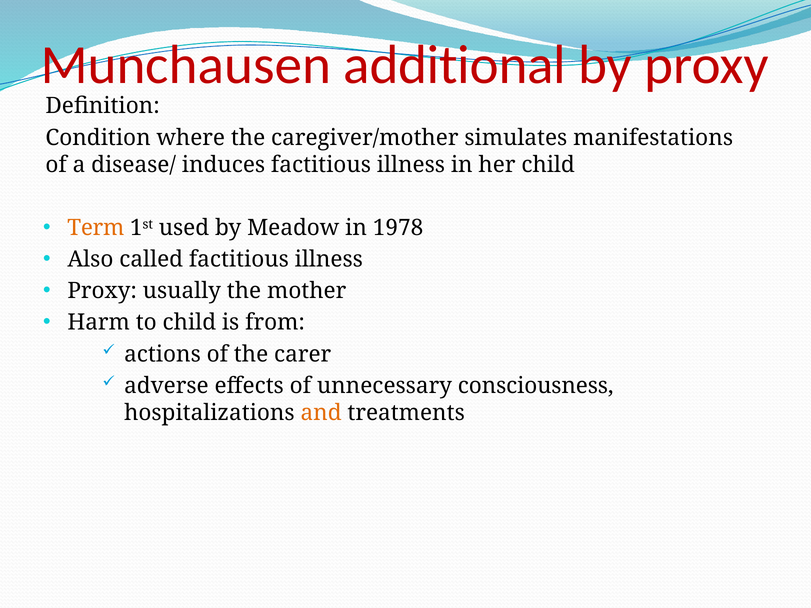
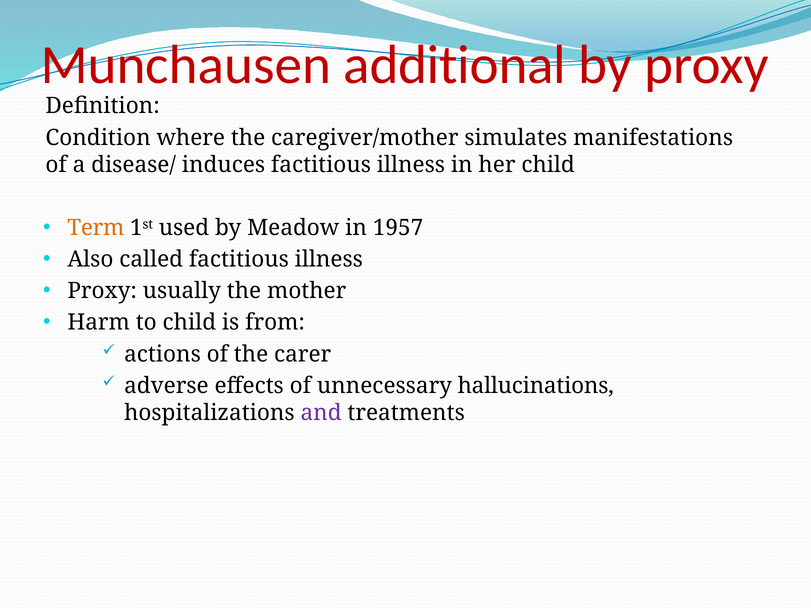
1978: 1978 -> 1957 (398, 228)
consciousness: consciousness -> hallucinations (536, 386)
and colour: orange -> purple (321, 413)
